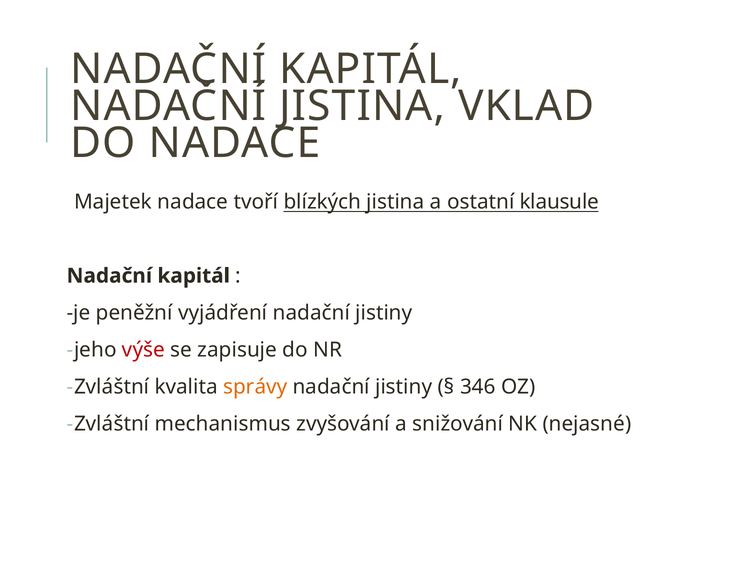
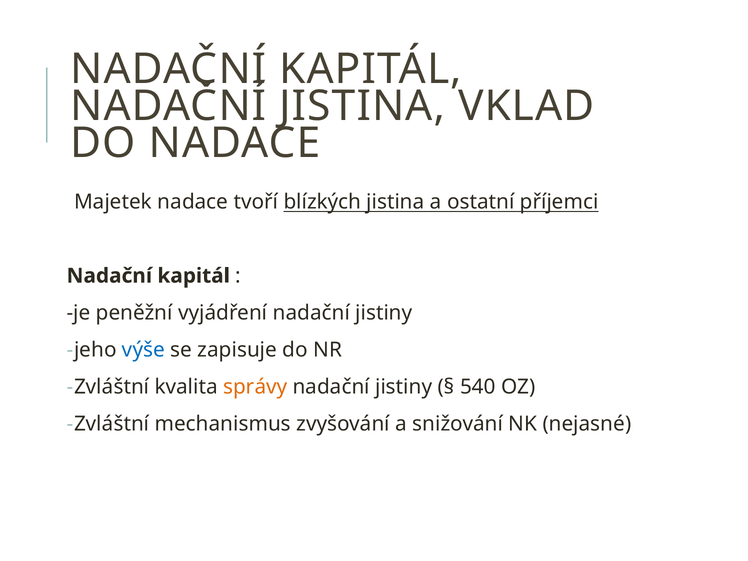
klausule: klausule -> příjemci (559, 202)
výše colour: red -> blue (143, 350)
346: 346 -> 540 (478, 387)
